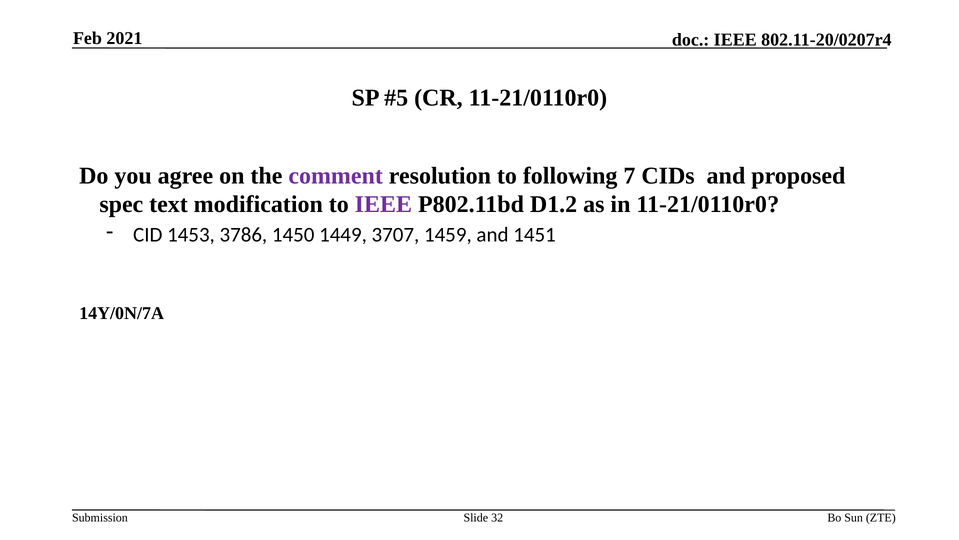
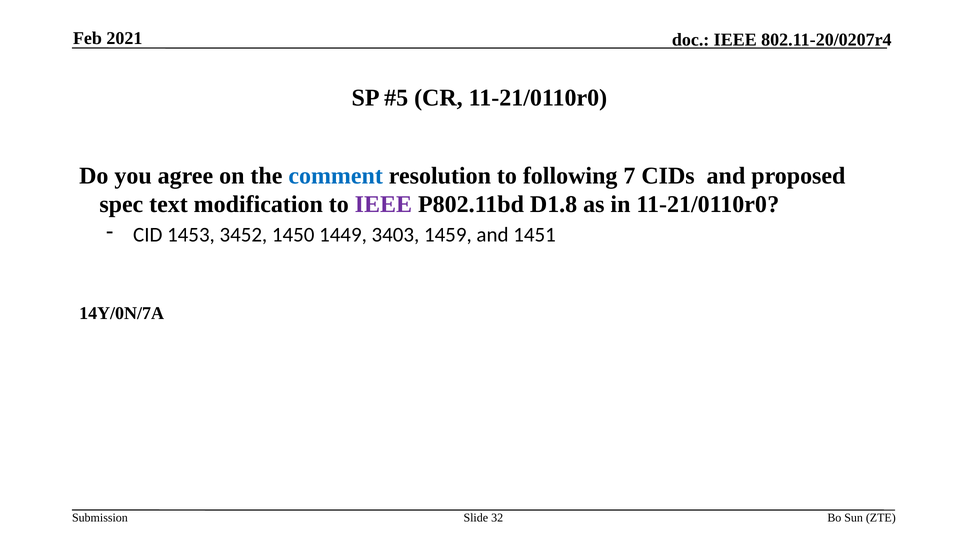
comment colour: purple -> blue (336, 176)
D1.2: D1.2 -> D1.8 (554, 204)
3786: 3786 -> 3452 (243, 235)
3707: 3707 -> 3403 (395, 235)
